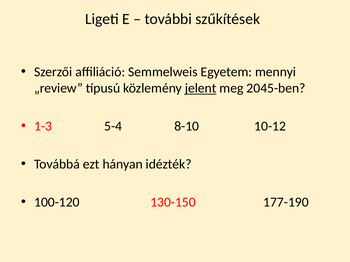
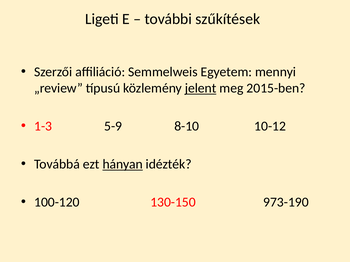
2045-ben: 2045-ben -> 2015-ben (276, 88)
5-4: 5-4 -> 5-9 (113, 126)
hányan underline: none -> present (123, 165)
177-190: 177-190 -> 973-190 (286, 203)
